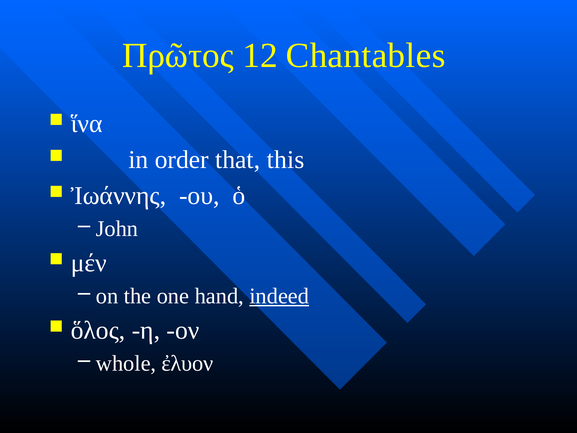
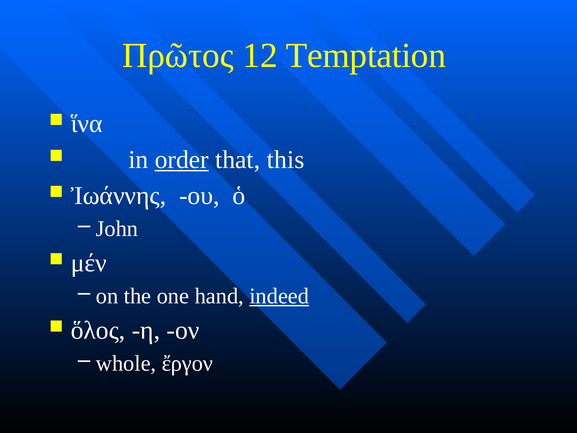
Chantables: Chantables -> Temptation (366, 55)
order underline: none -> present (182, 160)
ἐλυον: ἐλυον -> ἔργον (187, 363)
